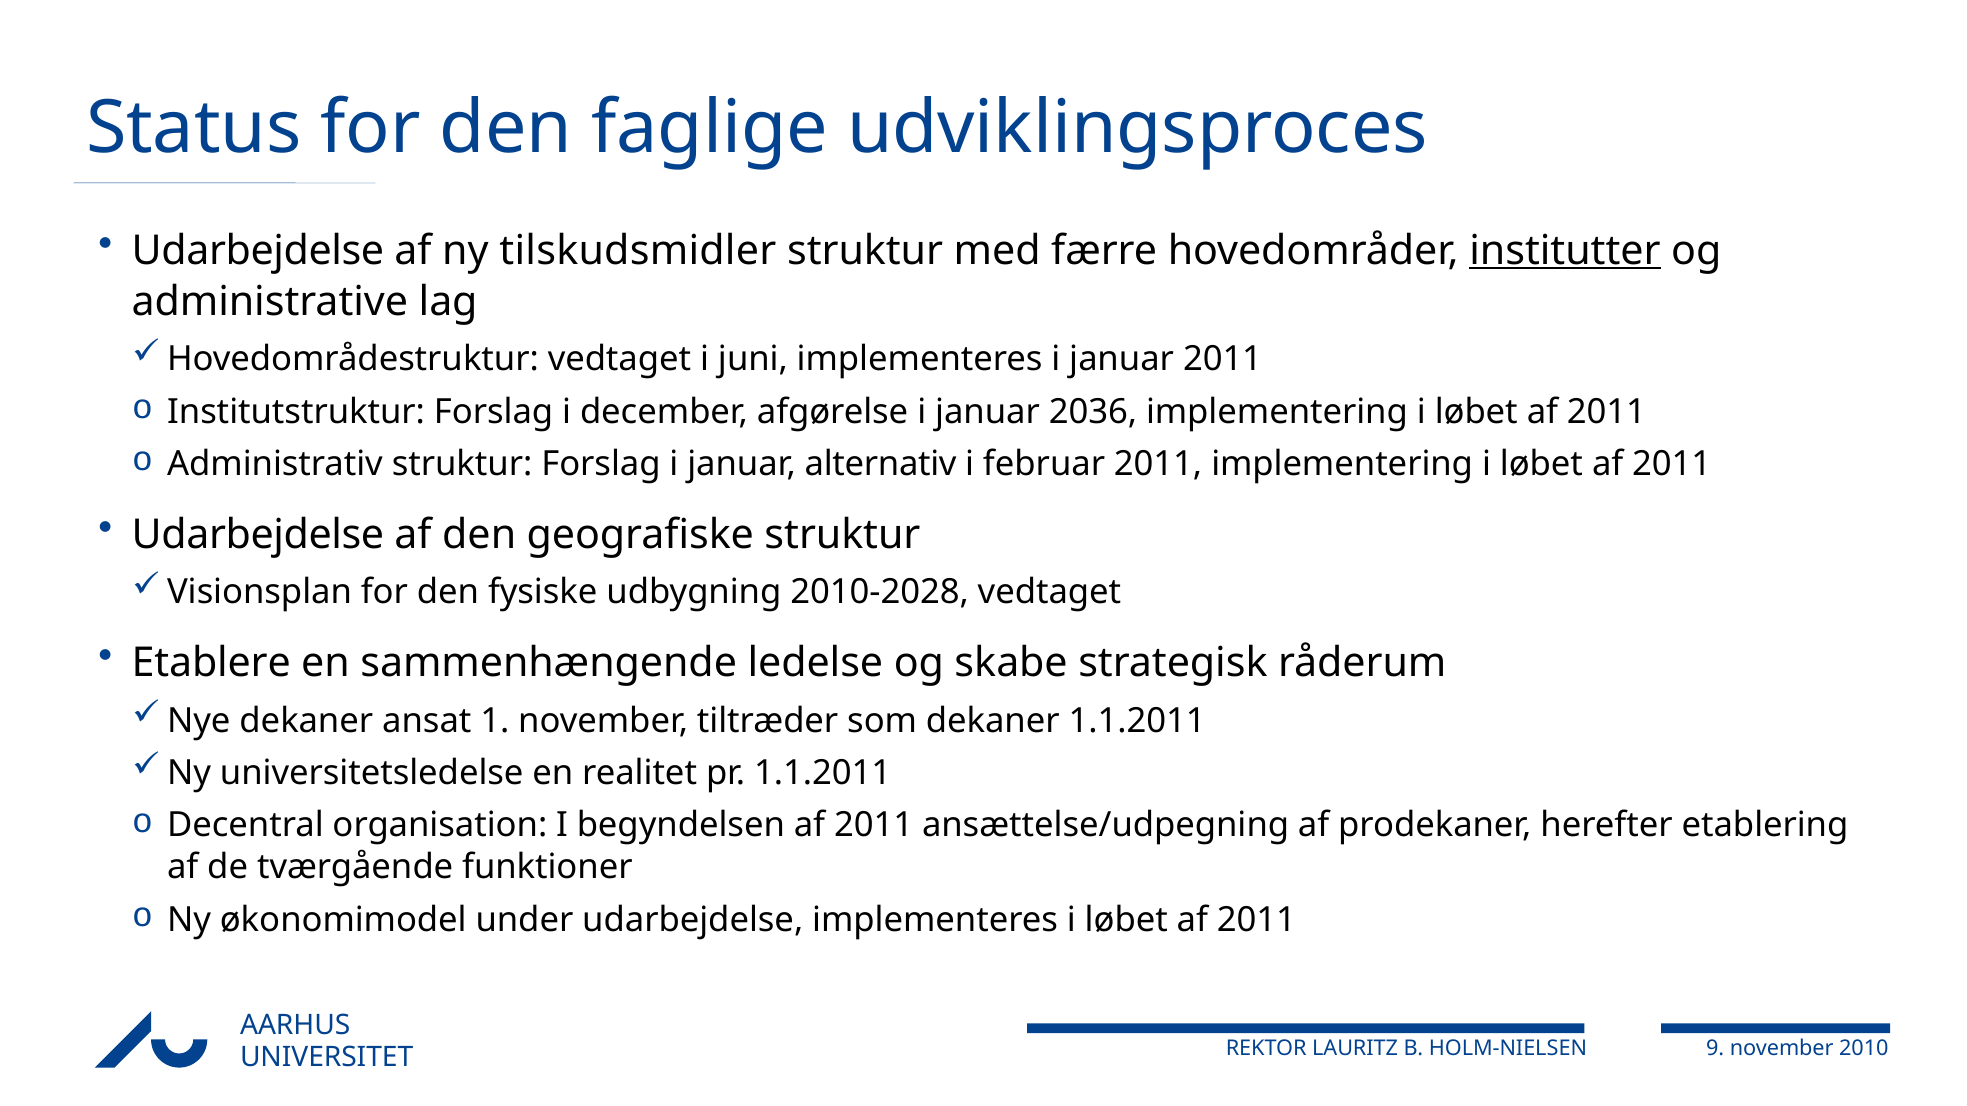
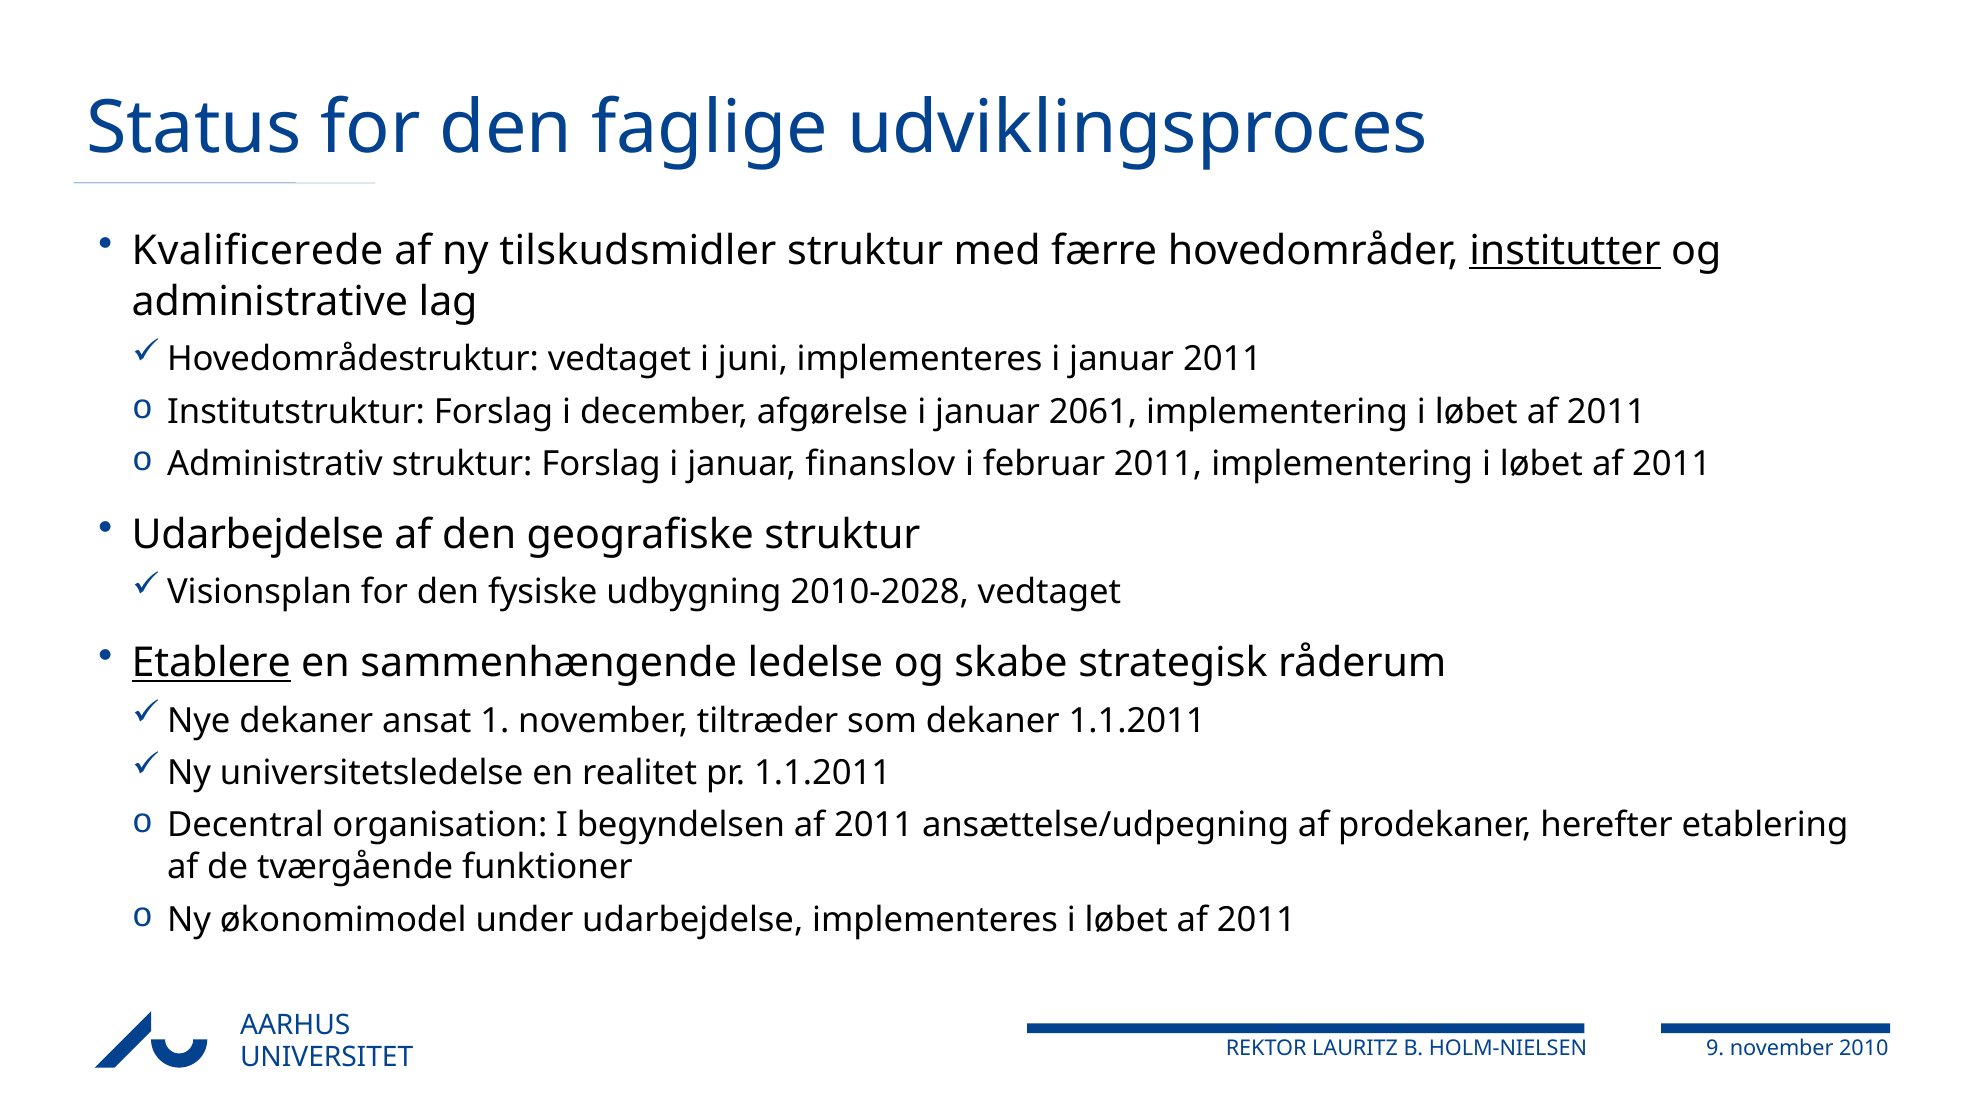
Udarbejdelse: Udarbejdelse -> Kvalificerede (258, 251)
2036: 2036 -> 2061 (1093, 412)
alternativ: alternativ -> finanslov (880, 464)
Etablere underline: none -> present (211, 663)
